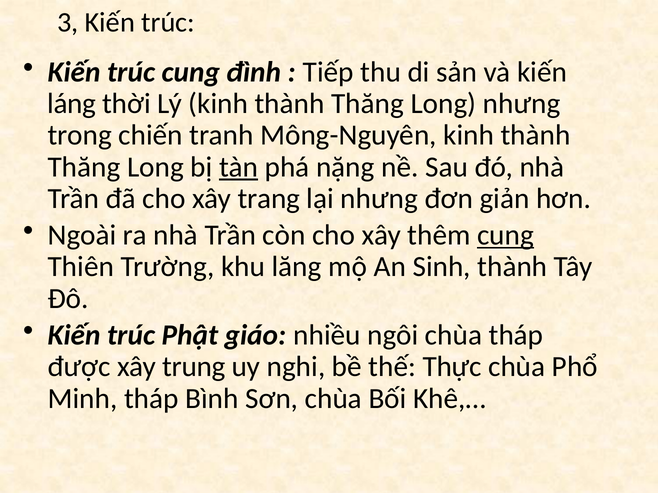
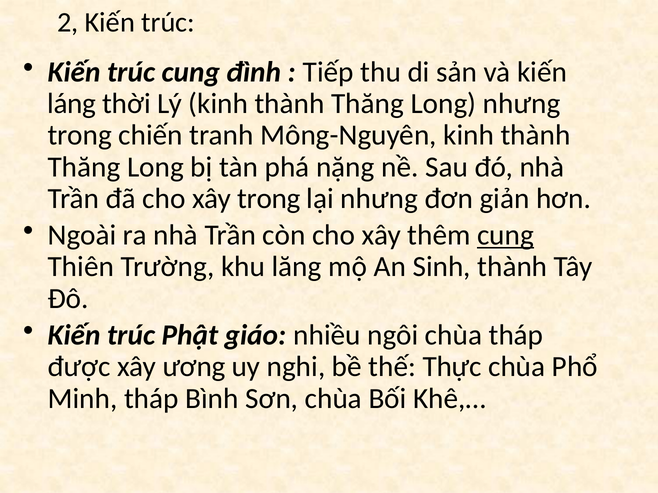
3: 3 -> 2 (68, 22)
tàn underline: present -> none (239, 167)
xây trang: trang -> trong (269, 199)
trung: trung -> ương (194, 367)
